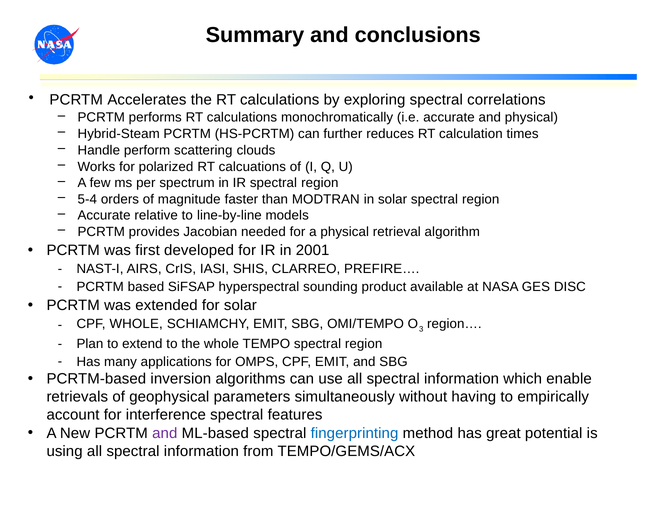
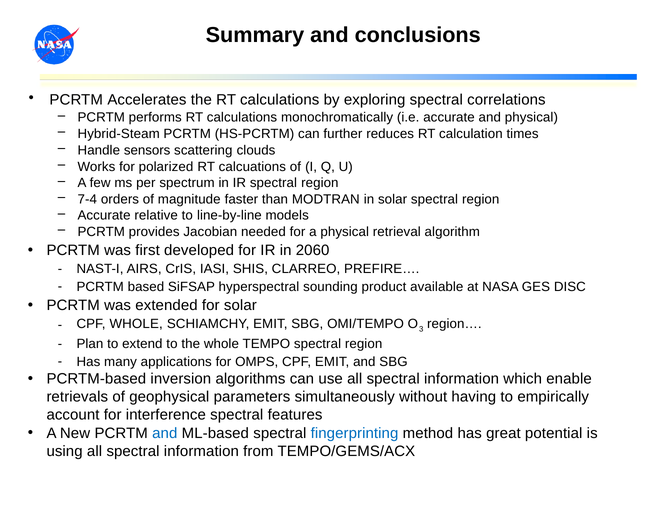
perform: perform -> sensors (147, 150)
5-4: 5-4 -> 7-4 (87, 199)
2001: 2001 -> 2060 (313, 250)
and colour: purple -> blue (165, 433)
